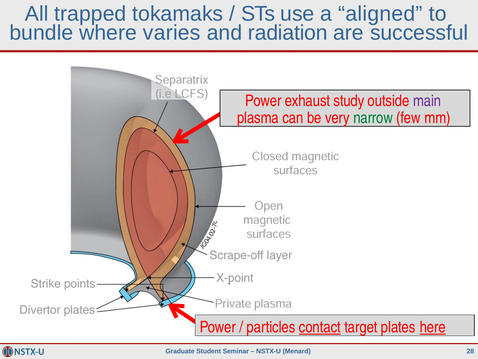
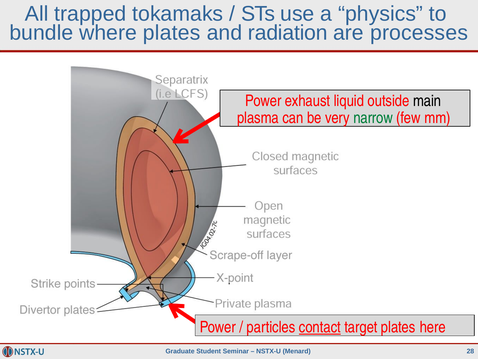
aligned: aligned -> physics (381, 14)
where varies: varies -> plates (172, 33)
successful: successful -> processes (419, 33)
study: study -> liquid (349, 101)
main colour: purple -> black (427, 101)
here underline: present -> none (433, 327)
